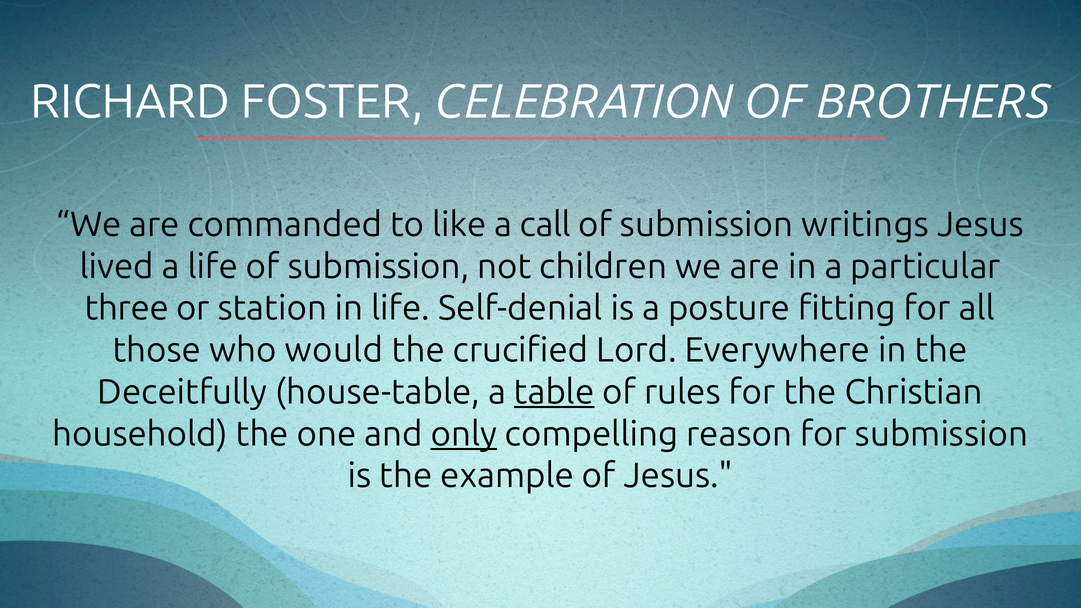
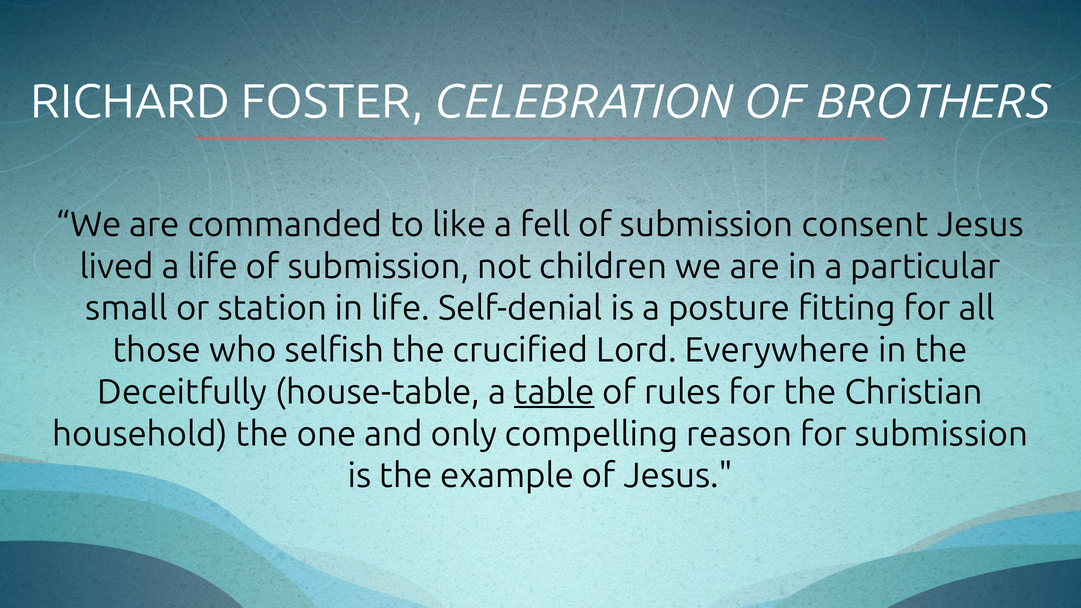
call: call -> fell (545, 225)
writings: writings -> consent (865, 225)
three: three -> small (126, 308)
would: would -> selfish (334, 350)
only underline: present -> none (464, 434)
